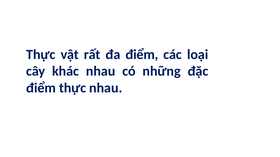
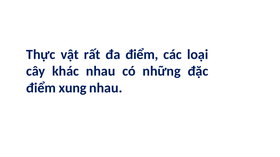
điểm thực: thực -> xung (73, 88)
